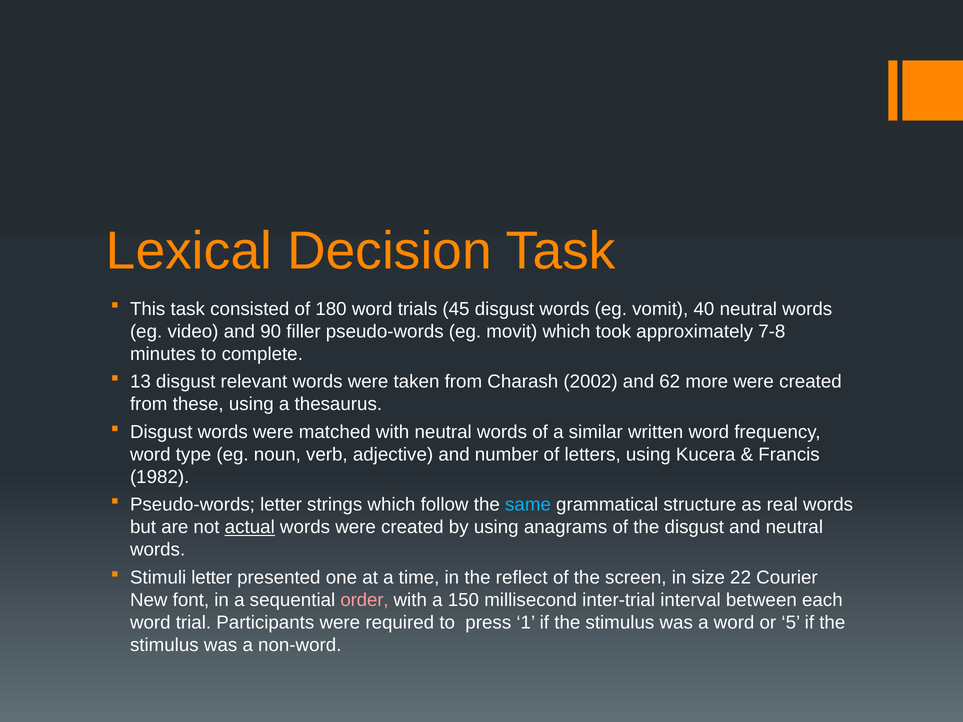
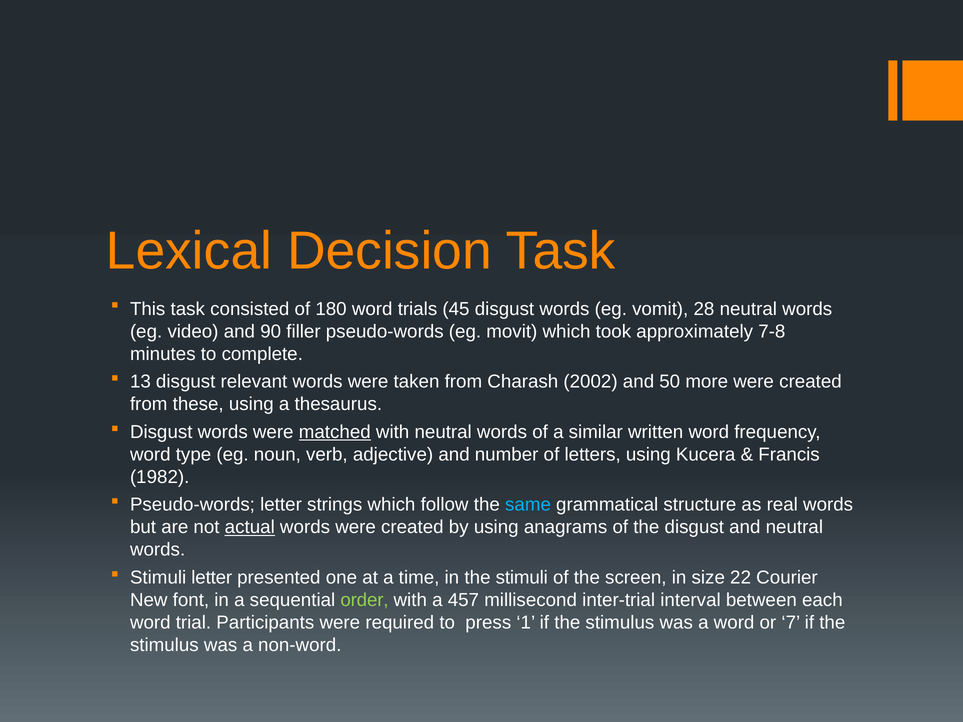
40: 40 -> 28 (704, 309)
62: 62 -> 50 (670, 382)
matched underline: none -> present (335, 432)
the reflect: reflect -> stimuli (522, 578)
order colour: pink -> light green (364, 600)
150: 150 -> 457 (463, 600)
5: 5 -> 7 (791, 623)
